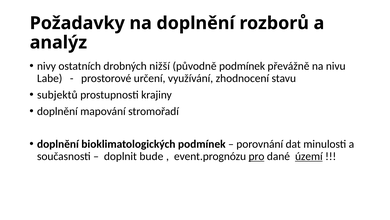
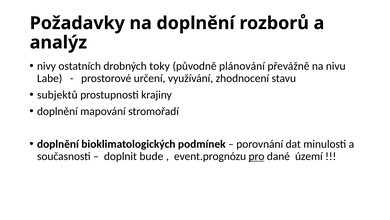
nižší: nižší -> toky (160, 66)
původně podmínek: podmínek -> plánování (242, 66)
území underline: present -> none (309, 156)
